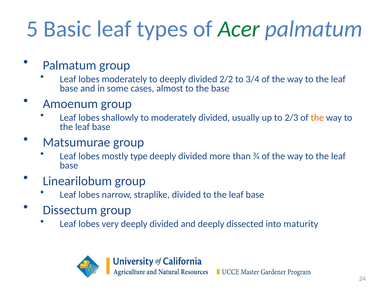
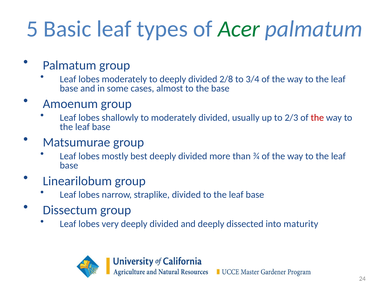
2/2: 2/2 -> 2/8 (226, 79)
the colour: orange -> red (317, 118)
type: type -> best (139, 156)
